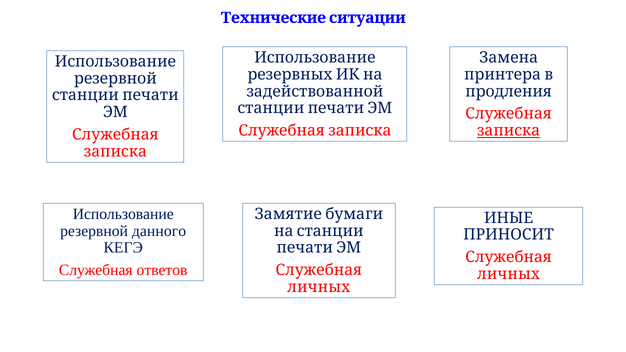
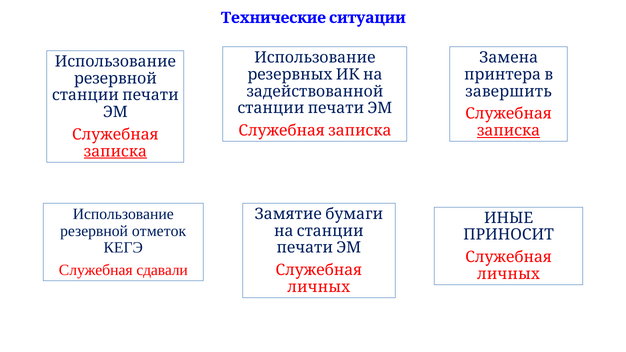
продления: продления -> завершить (509, 91)
записка underline: none -> present (115, 151)
данного: данного -> отметок (159, 231)
ответов: ответов -> сдавали (162, 270)
